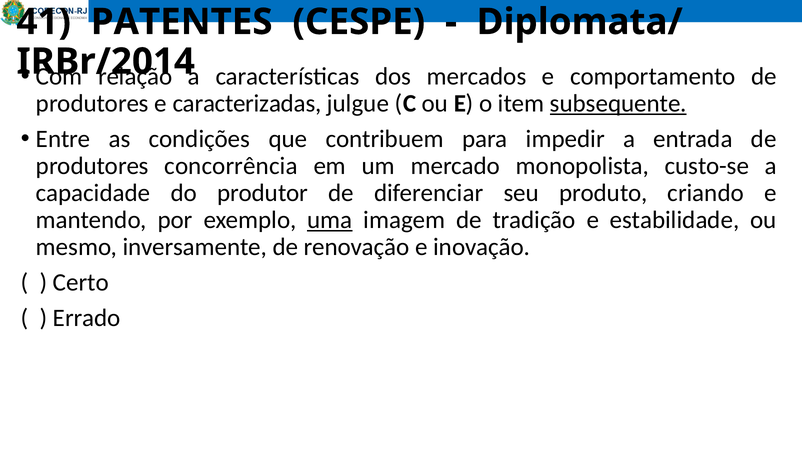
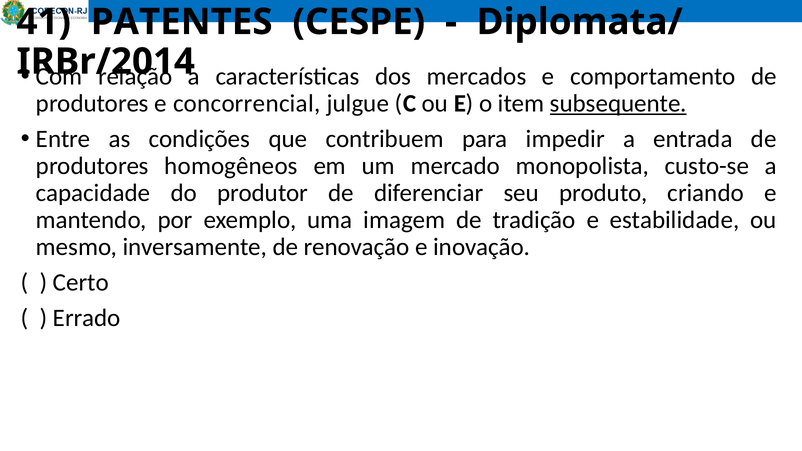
caracterizadas: caracterizadas -> concorrencial (247, 103)
concorrência: concorrência -> homogêneos (231, 166)
uma underline: present -> none (330, 220)
